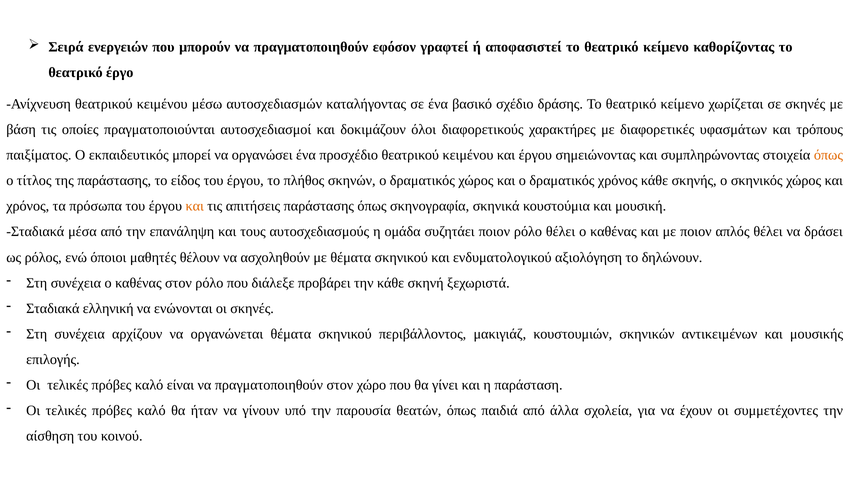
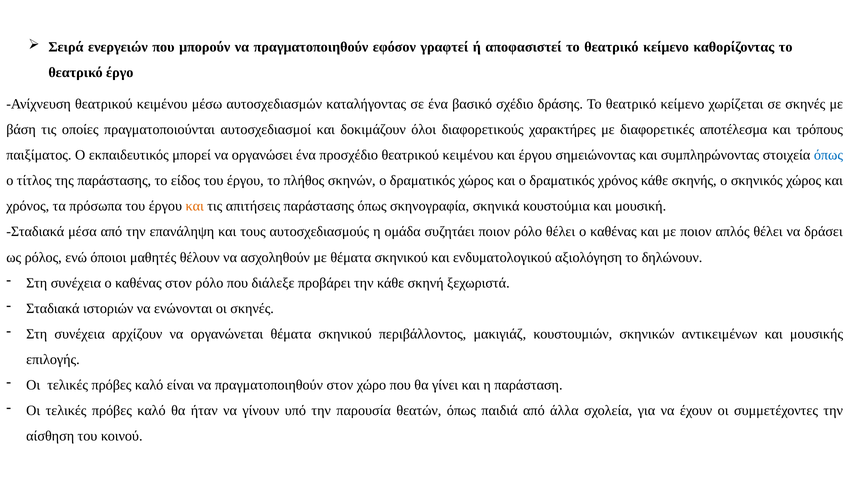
υφασμάτων: υφασμάτων -> αποτέλεσμα (734, 130)
όπως colour: orange -> blue (828, 155)
ελληνική: ελληνική -> ιστοριών (108, 308)
